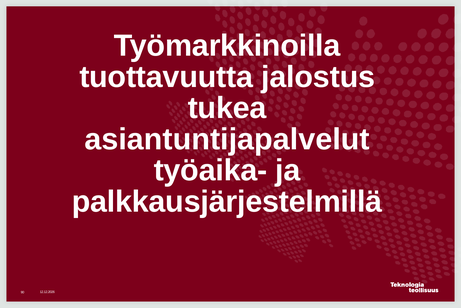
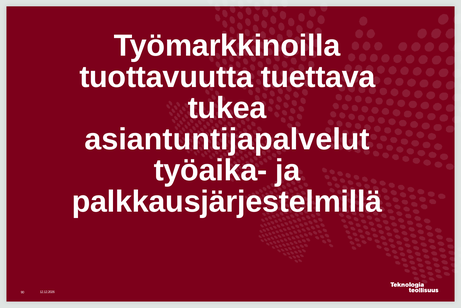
jalostus: jalostus -> tuettava (318, 77)
